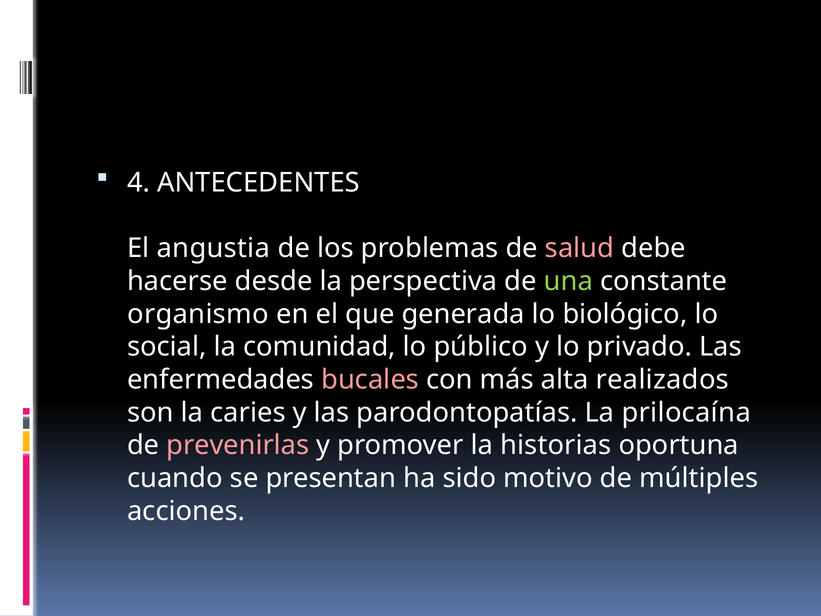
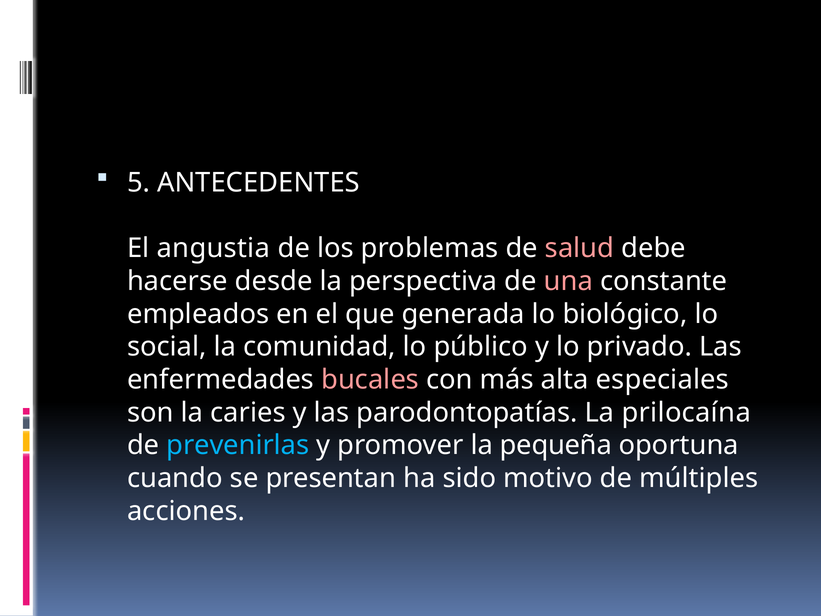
4: 4 -> 5 (139, 183)
una colour: light green -> pink (568, 281)
organismo: organismo -> empleados (198, 314)
realizados: realizados -> especiales (662, 380)
prevenirlas colour: pink -> light blue (238, 445)
historias: historias -> pequeña (556, 445)
